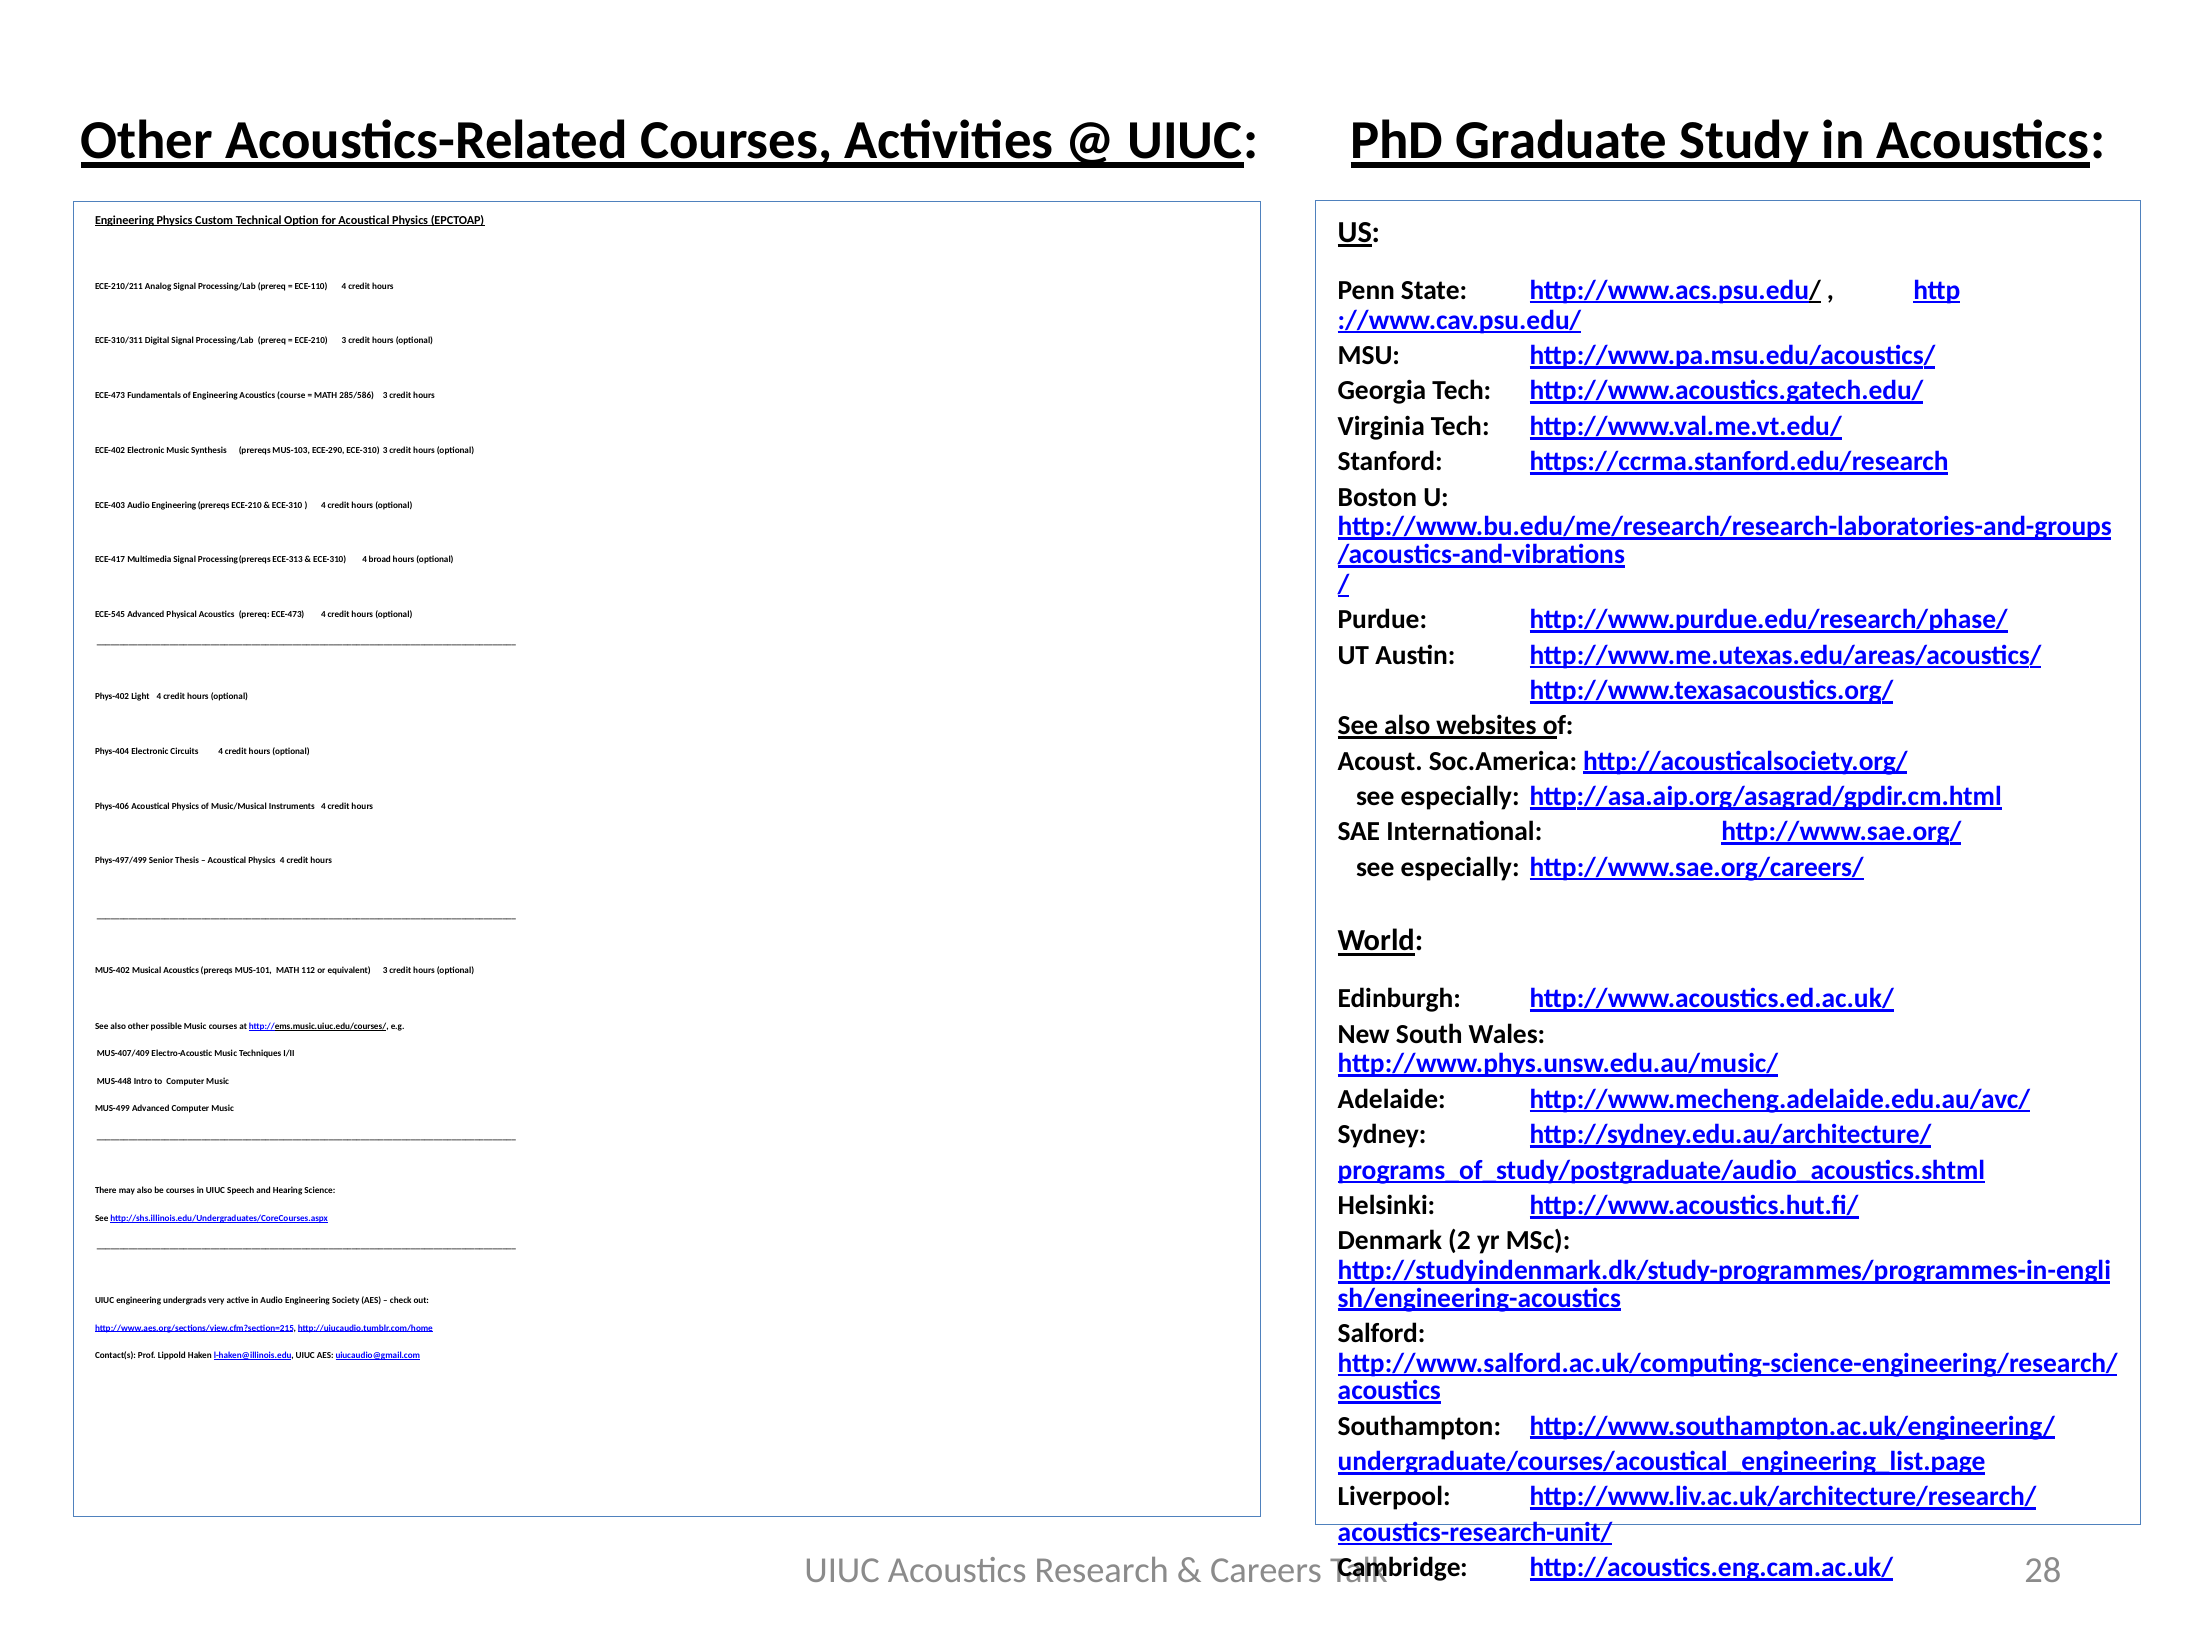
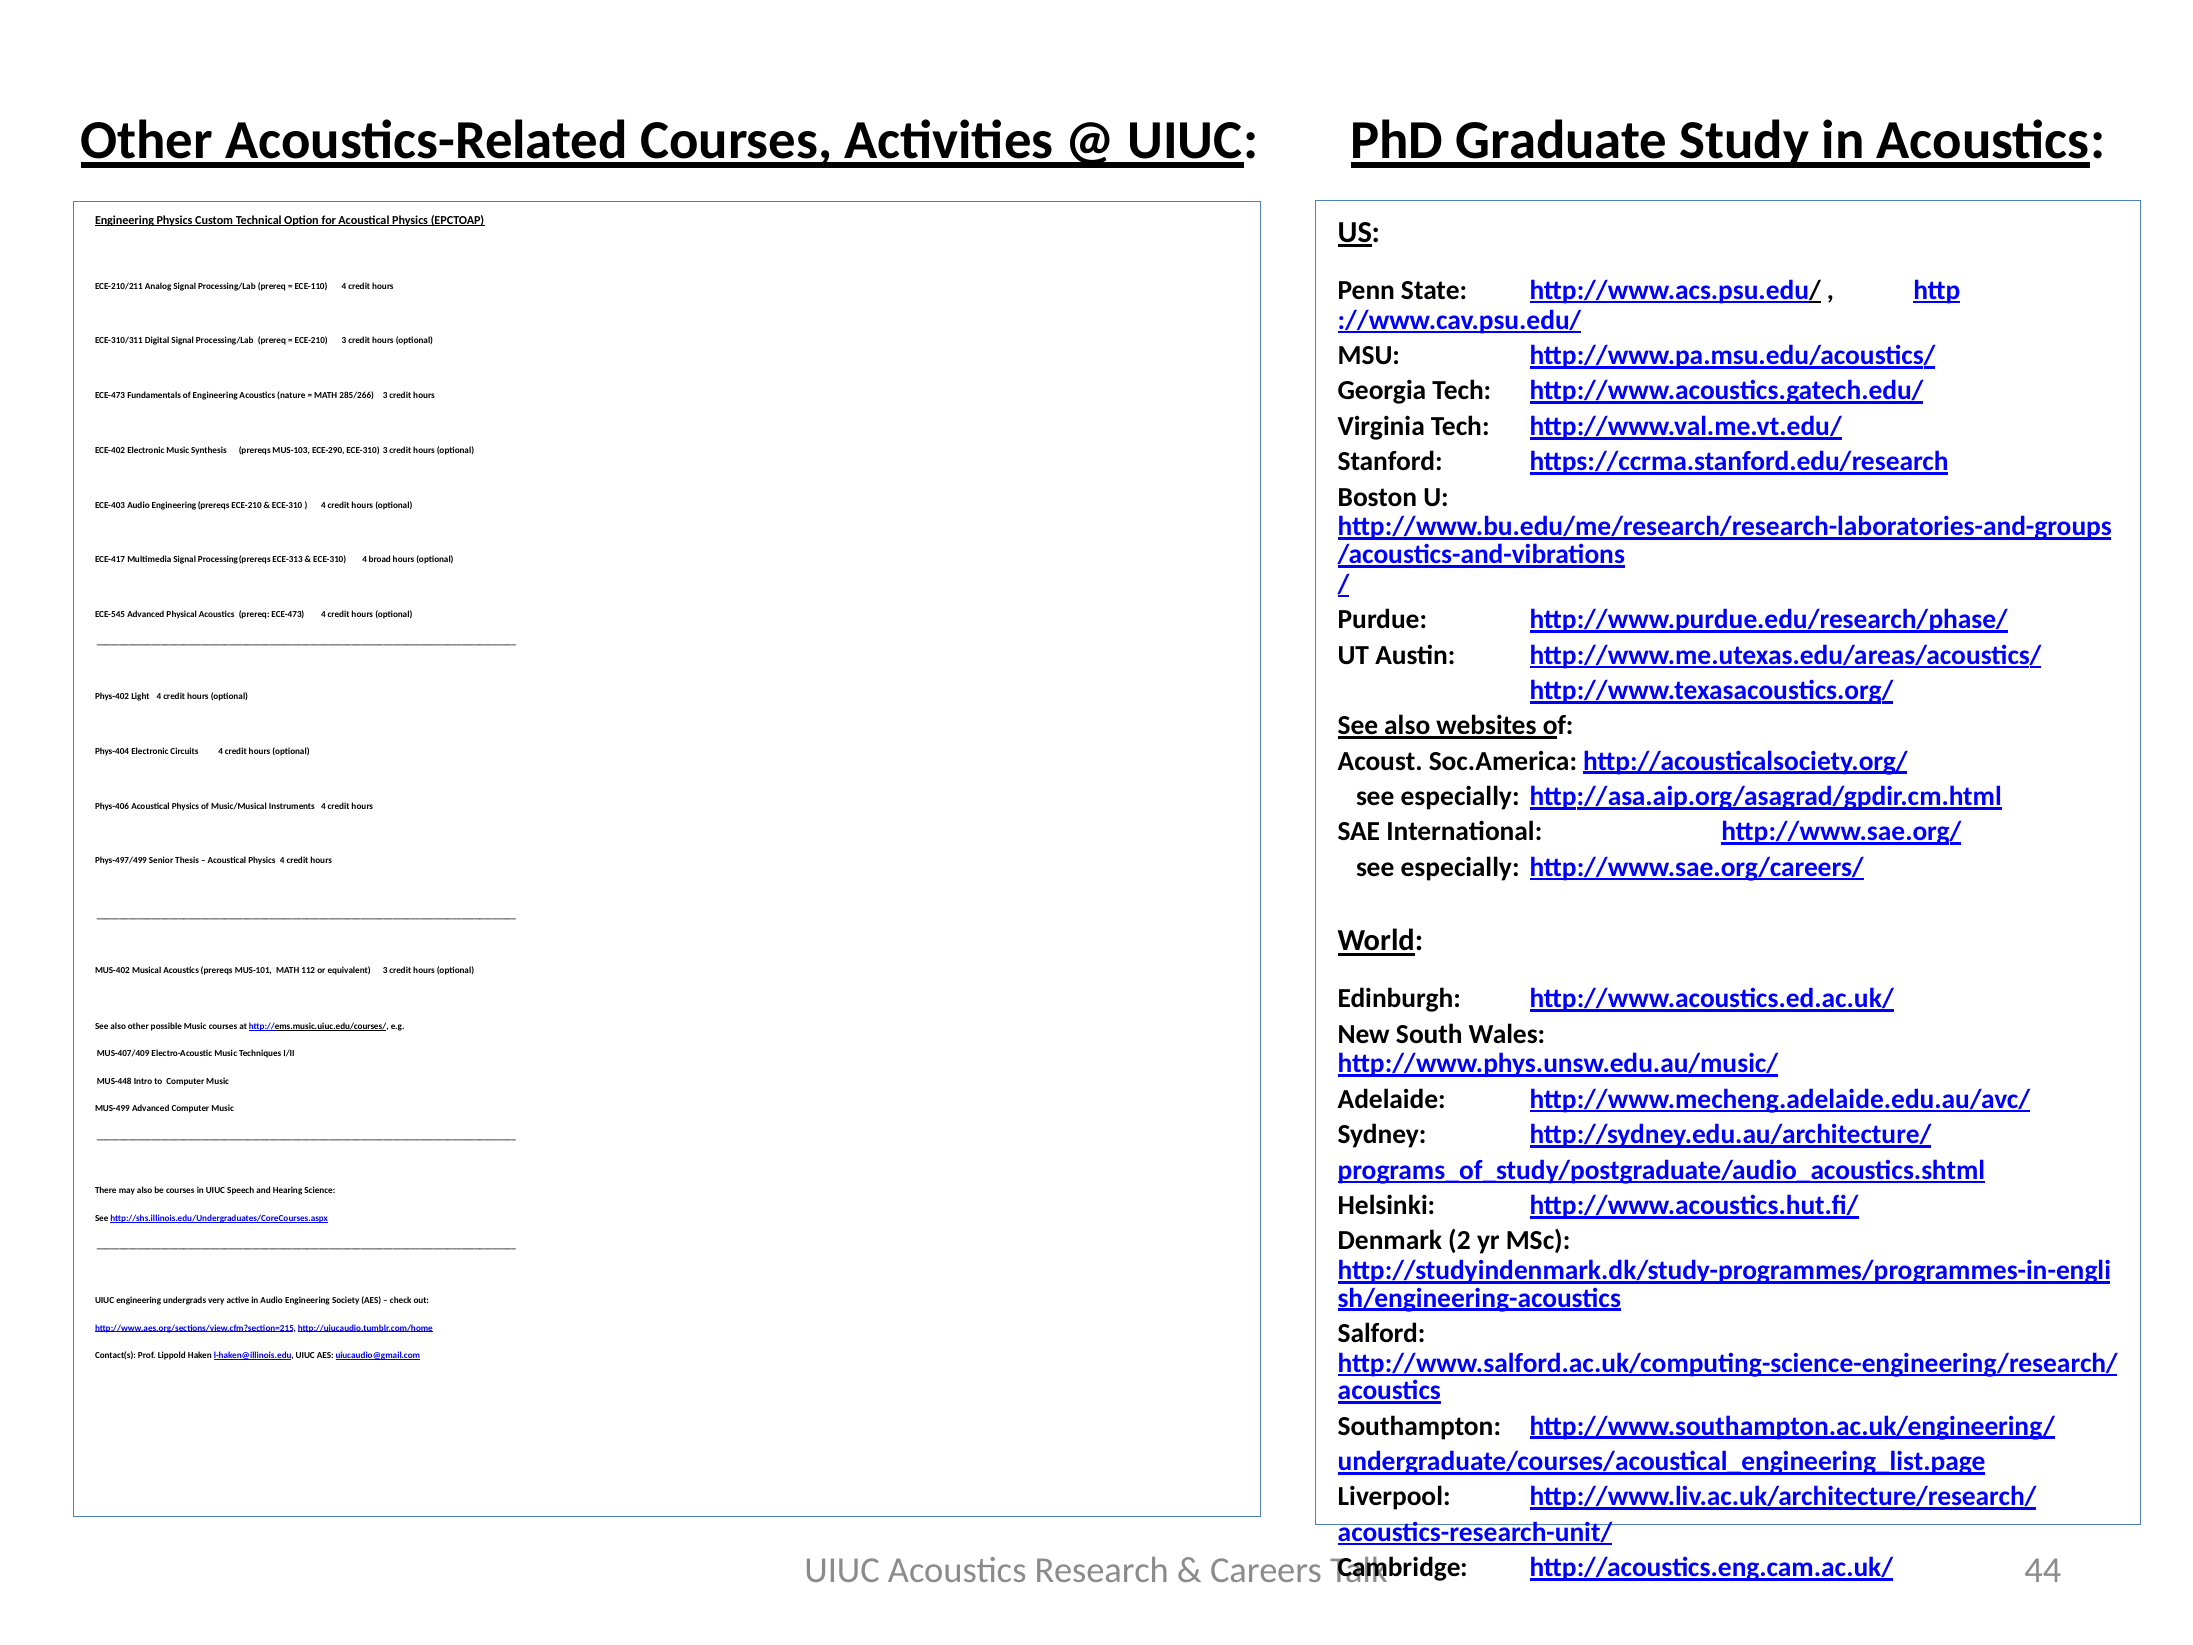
course: course -> nature (291, 395)
285/586: 285/586 -> 285/266 (357, 395)
28: 28 -> 44 (2043, 1570)
